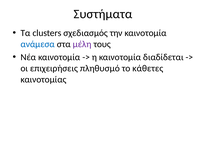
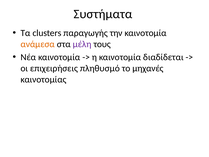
σχεδιασμός: σχεδιασμός -> παραγωγής (86, 33)
ανάμεσα colour: blue -> orange (38, 44)
κάθετες: κάθετες -> μηχανές (148, 68)
